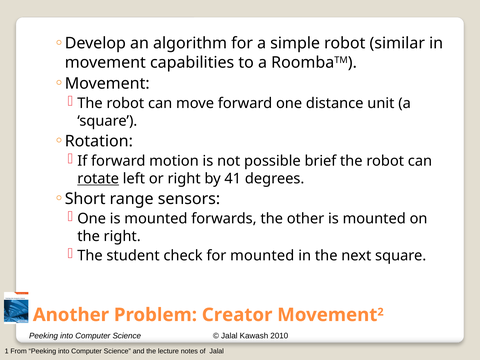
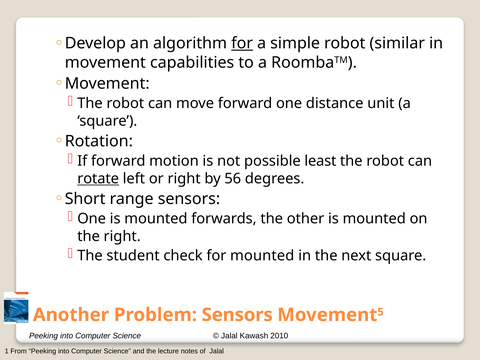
for underline: none -> present (242, 43)
brief: brief -> least (320, 161)
41: 41 -> 56 (233, 179)
Problem Creator: Creator -> Sensors (237, 315)
2: 2 -> 5 (381, 312)
